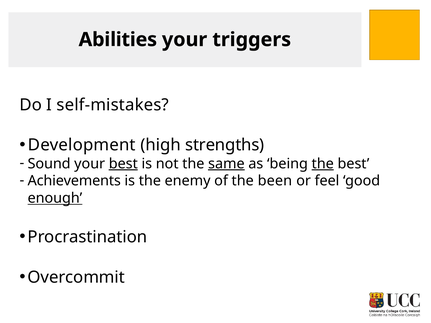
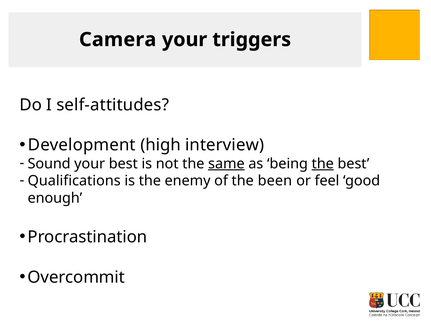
Abilities: Abilities -> Camera (118, 40)
self-mistakes: self-mistakes -> self-attitudes (113, 105)
strengths: strengths -> interview (225, 145)
best underline: present -> none (123, 164)
Achievements: Achievements -> Qualifications (74, 181)
enough underline: present -> none (55, 198)
